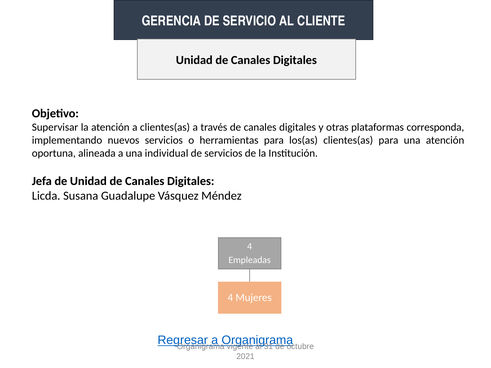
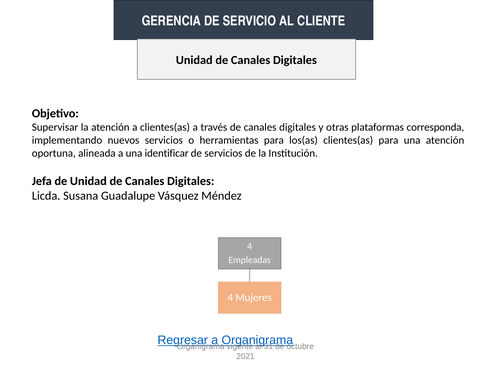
individual: individual -> identificar (167, 153)
